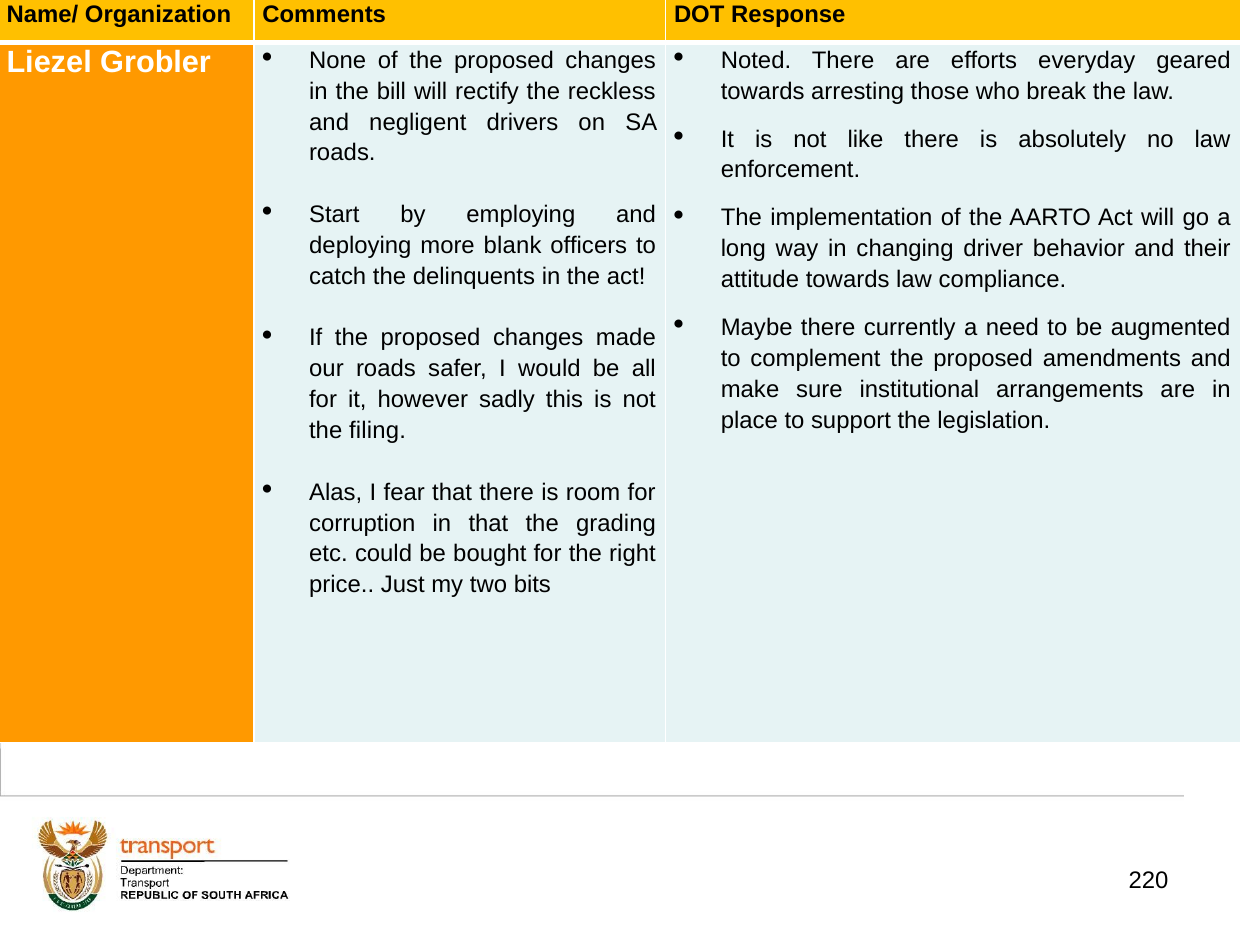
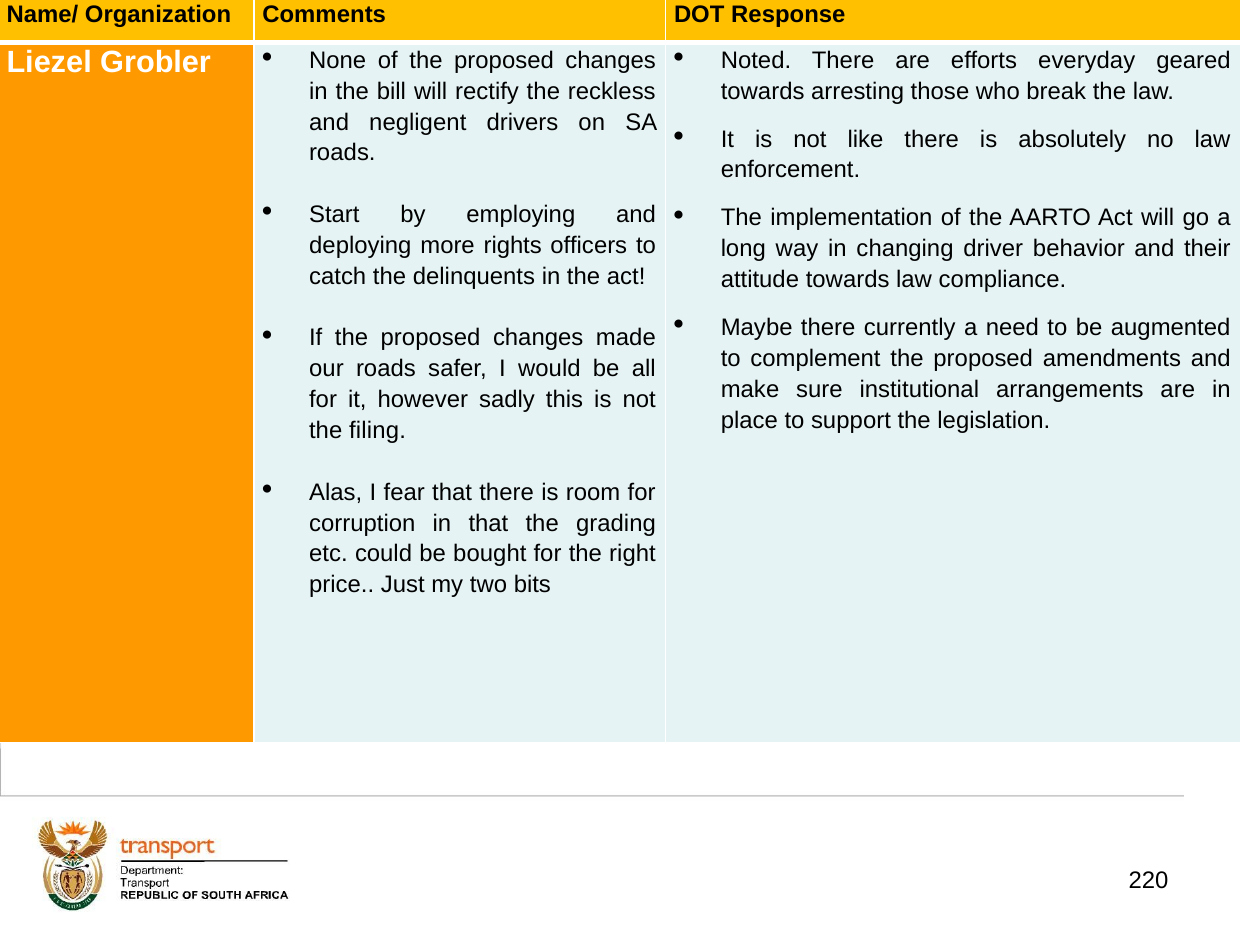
blank: blank -> rights (513, 246)
